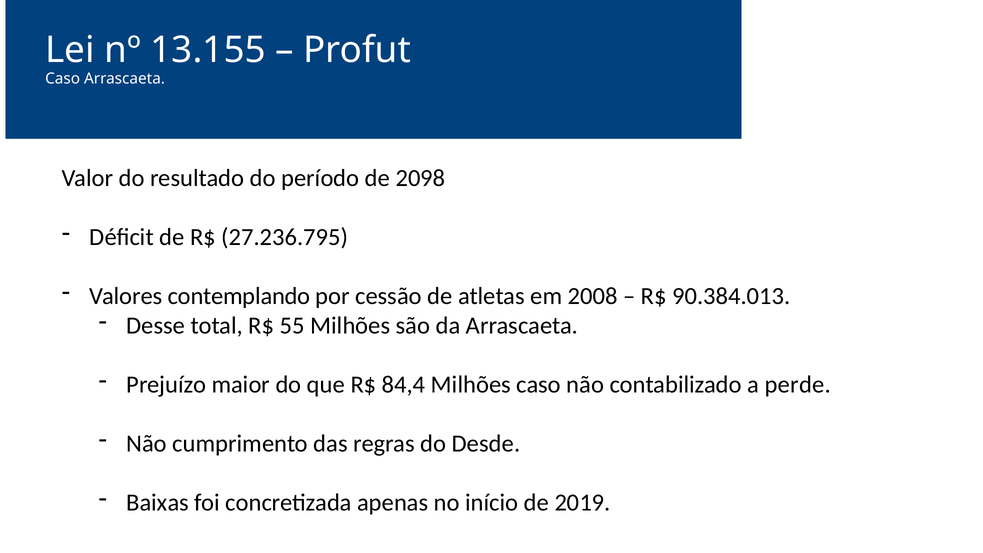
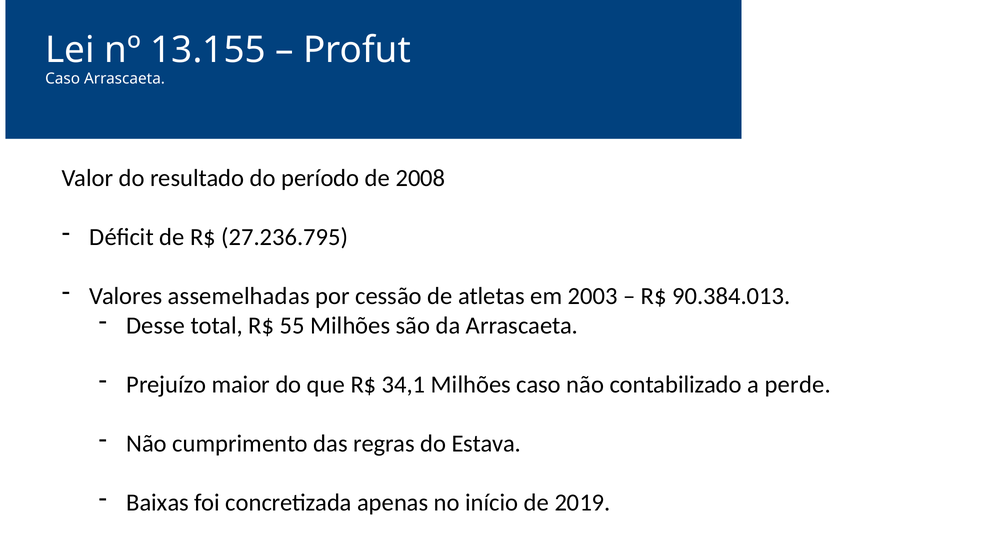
2098: 2098 -> 2008 (420, 178)
contemplando: contemplando -> assemelhadas (239, 296)
2008: 2008 -> 2003 (593, 296)
84,4: 84,4 -> 34,1 (404, 385)
Desde: Desde -> Estava (486, 444)
